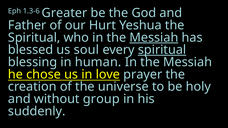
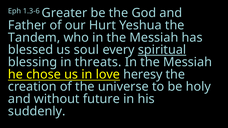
Spiritual: Spiritual -> Tandem (34, 38)
Messiah underline: present -> none (154, 38)
human: human -> threats (98, 62)
prayer: prayer -> heresy (143, 75)
group: group -> future (101, 99)
